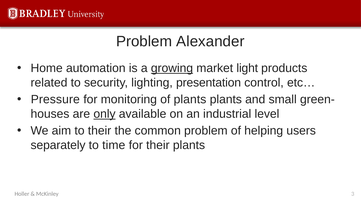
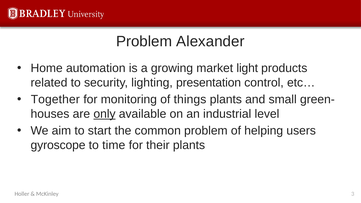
growing underline: present -> none (172, 68)
Pressure: Pressure -> Together (55, 100)
of plants: plants -> things (190, 100)
to their: their -> start (100, 131)
separately: separately -> gyroscope (58, 145)
